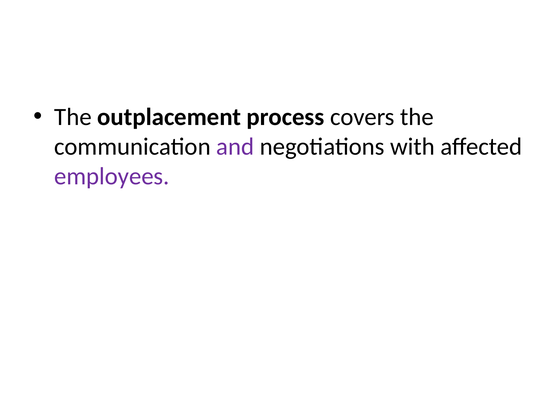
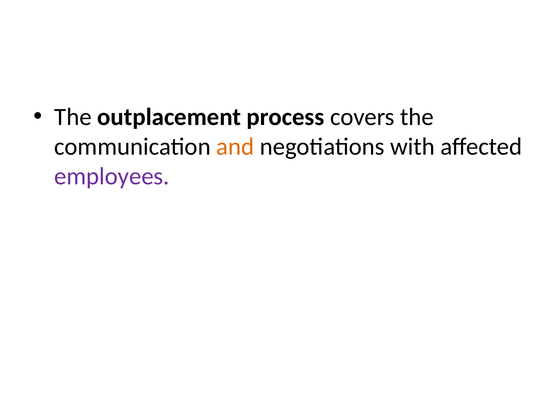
and colour: purple -> orange (235, 147)
